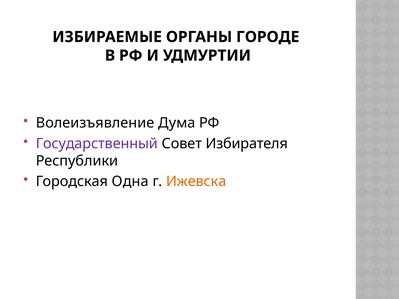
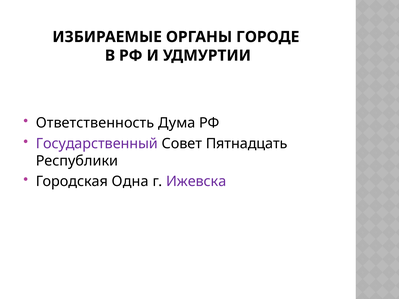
Волеизъявление: Волеизъявление -> Ответственность (95, 123)
Избирателя: Избирателя -> Пятнадцать (247, 144)
Ижевска colour: orange -> purple (196, 182)
